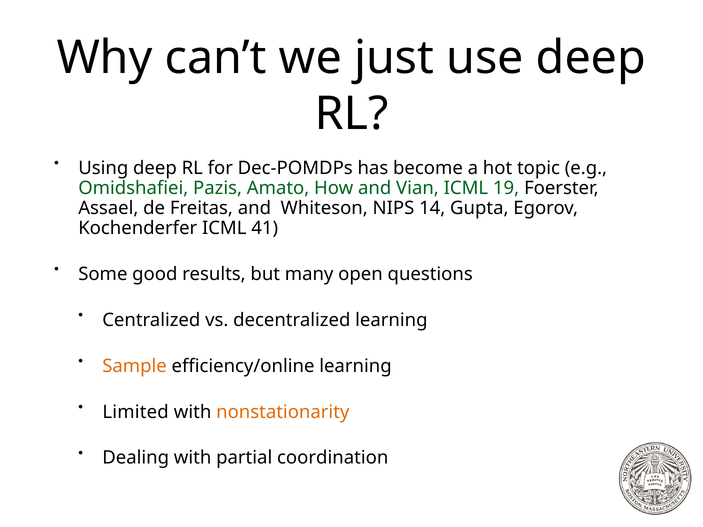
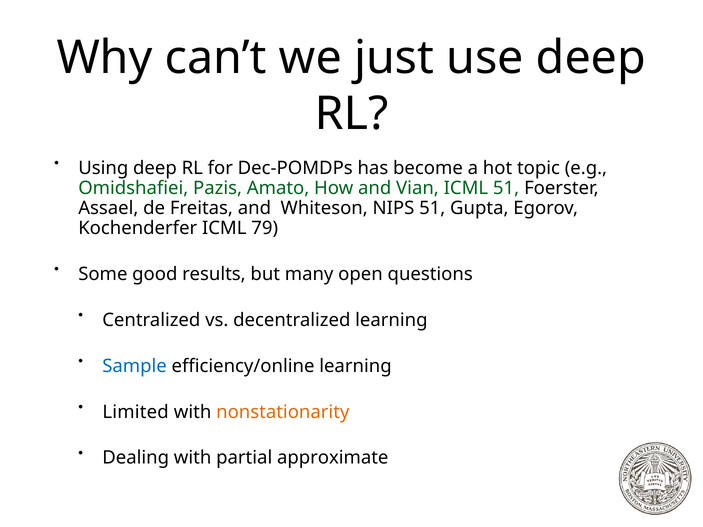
ICML 19: 19 -> 51 (506, 188)
NIPS 14: 14 -> 51 (432, 208)
41: 41 -> 79 (265, 228)
Sample colour: orange -> blue (135, 366)
coordination: coordination -> approximate (333, 458)
